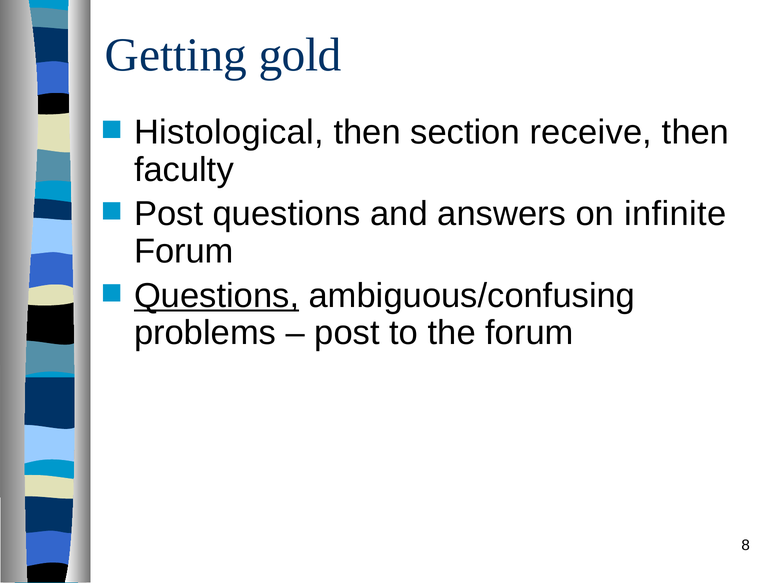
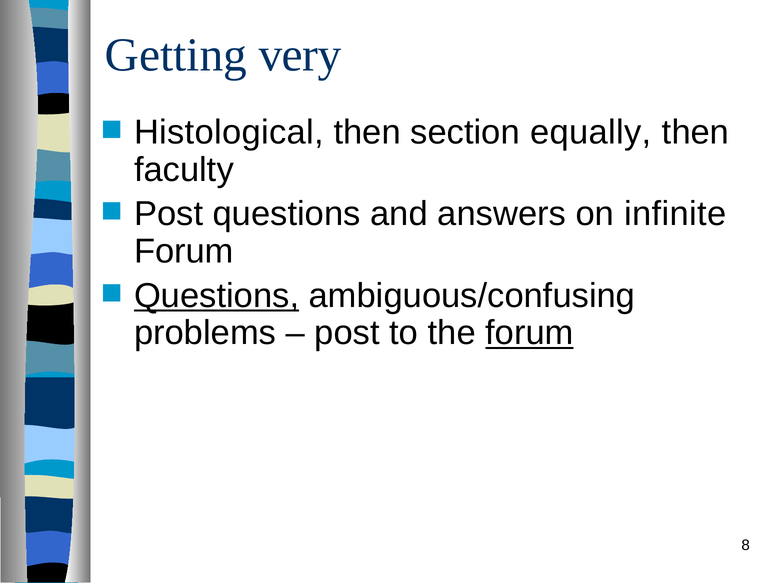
gold: gold -> very (300, 55)
receive: receive -> equally (591, 132)
forum underline: none -> present (530, 333)
